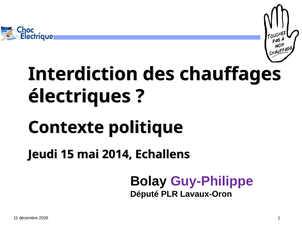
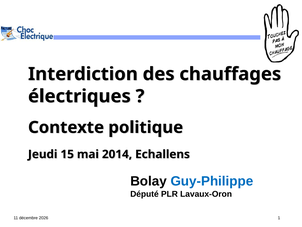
Guy-Philippe colour: purple -> blue (212, 181)
